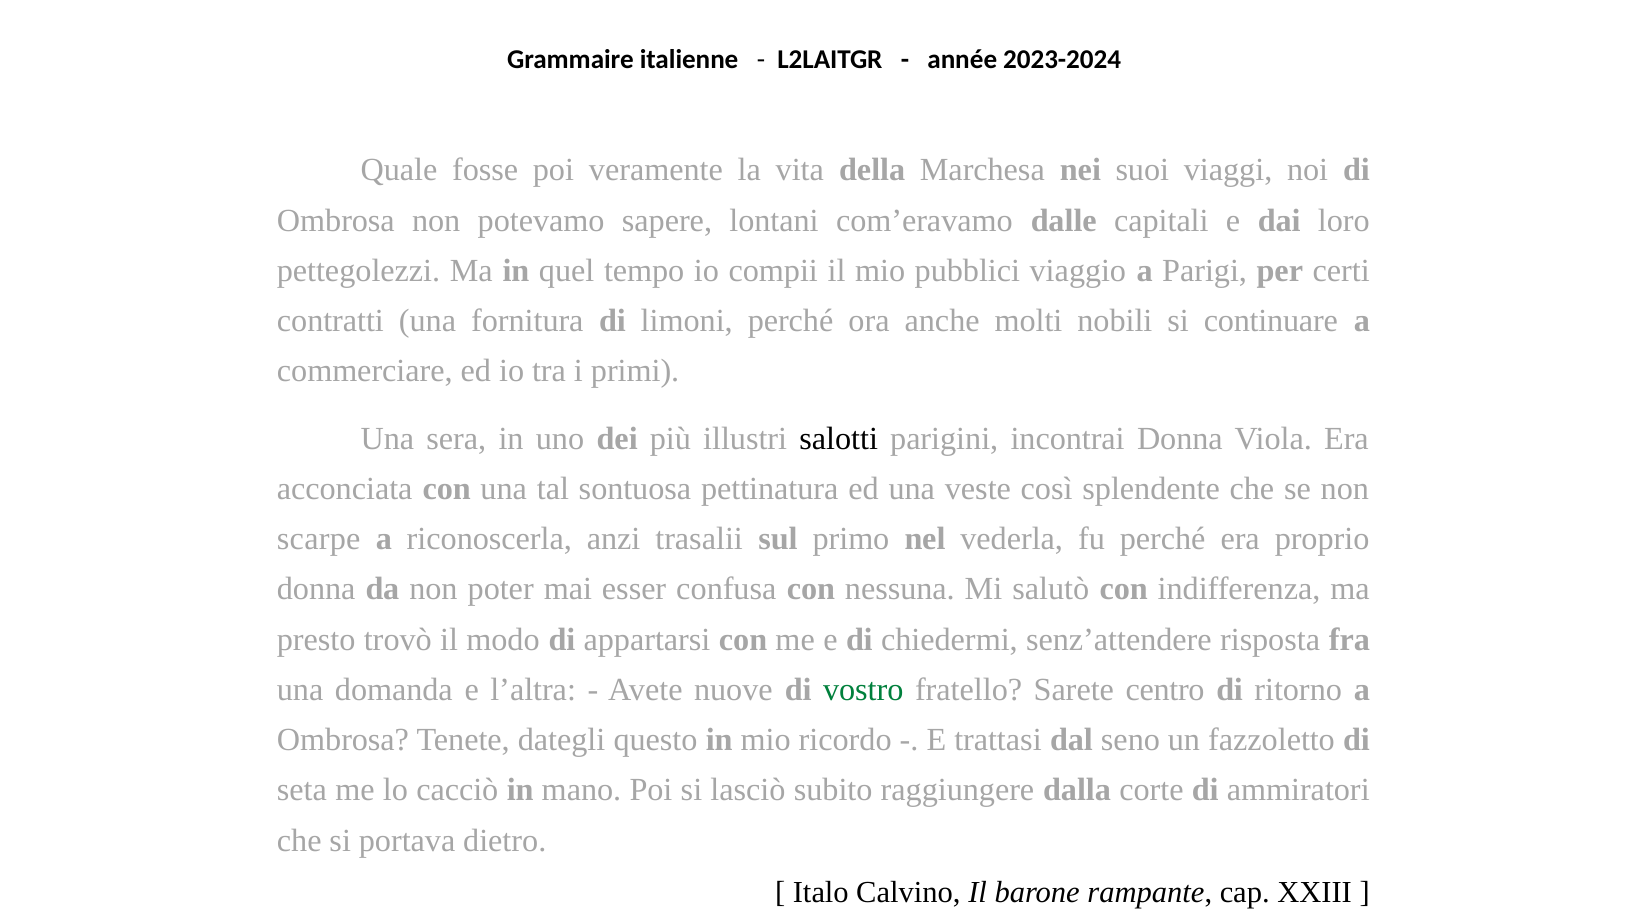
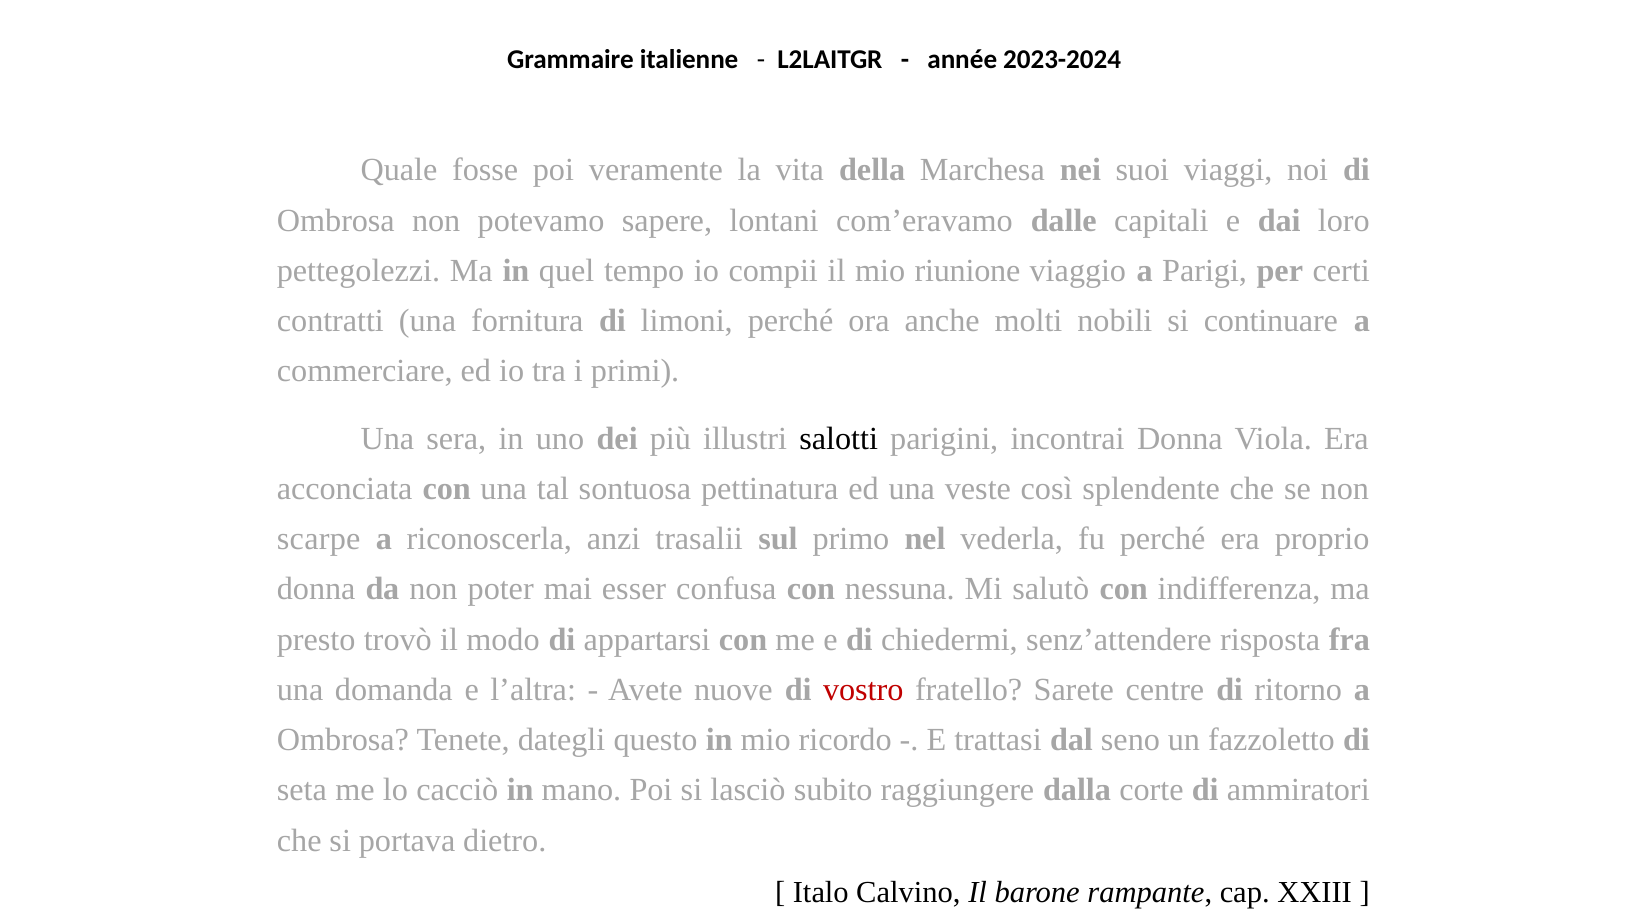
pubblici: pubblici -> riunione (968, 271)
vostro colour: green -> red (863, 690)
centro: centro -> centre (1165, 690)
